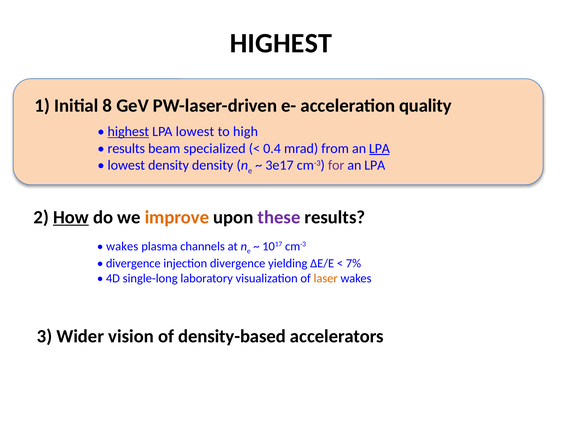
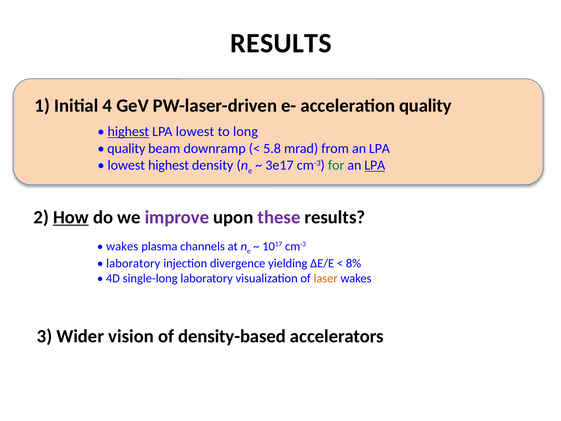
HIGHEST: HIGHEST -> RESULTS (281, 43)
8: 8 -> 4 (107, 106)
high: high -> long (246, 132)
results: results -> quality (126, 148)
specialized: specialized -> downramp (215, 148)
0.4: 0.4 -> 5.8 (272, 148)
LPA underline: present -> none (379, 148)
lowest density: density -> highest (169, 165)
for colour: purple -> green (336, 165)
LPA underline: none -> present (375, 165)
improve colour: orange -> purple (177, 217)
divergence: divergence -> laboratory (133, 263)
7%: 7% -> 8% (354, 263)
